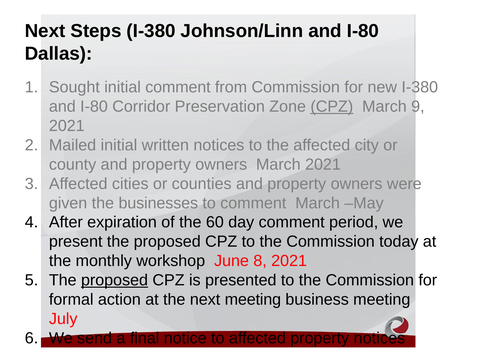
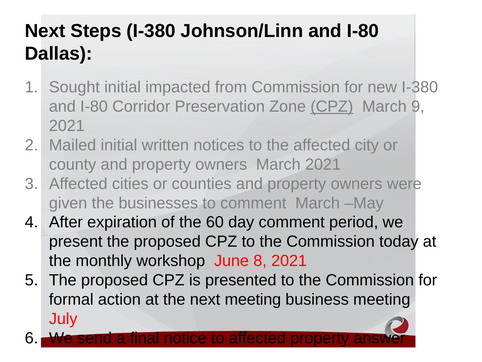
initial comment: comment -> impacted (178, 87)
proposed underline: present -> none (115, 280)
property notices: notices -> answer (380, 338)
